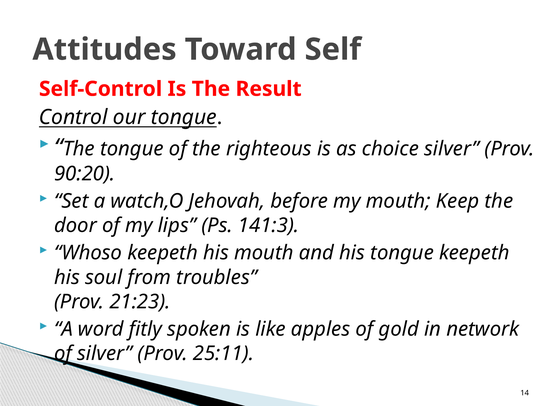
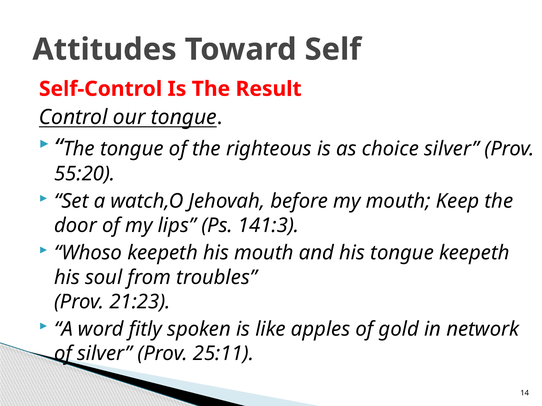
90:20: 90:20 -> 55:20 (85, 174)
